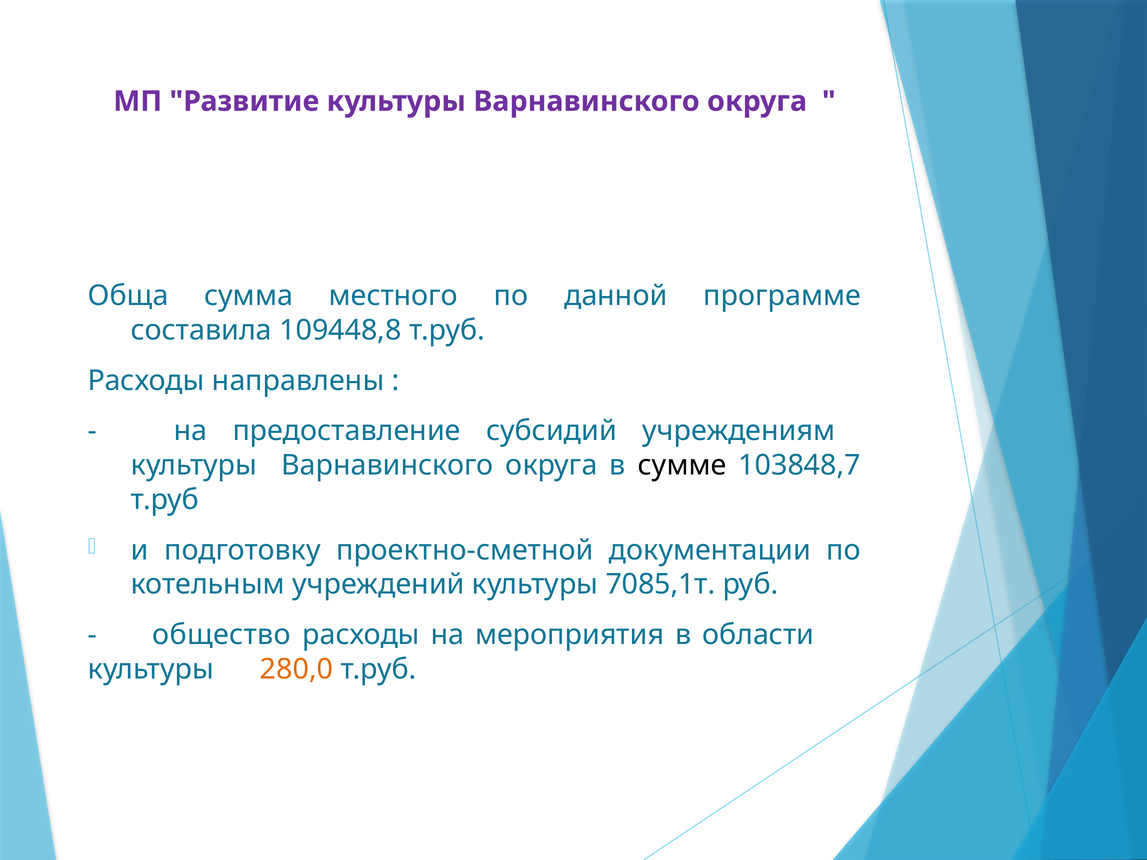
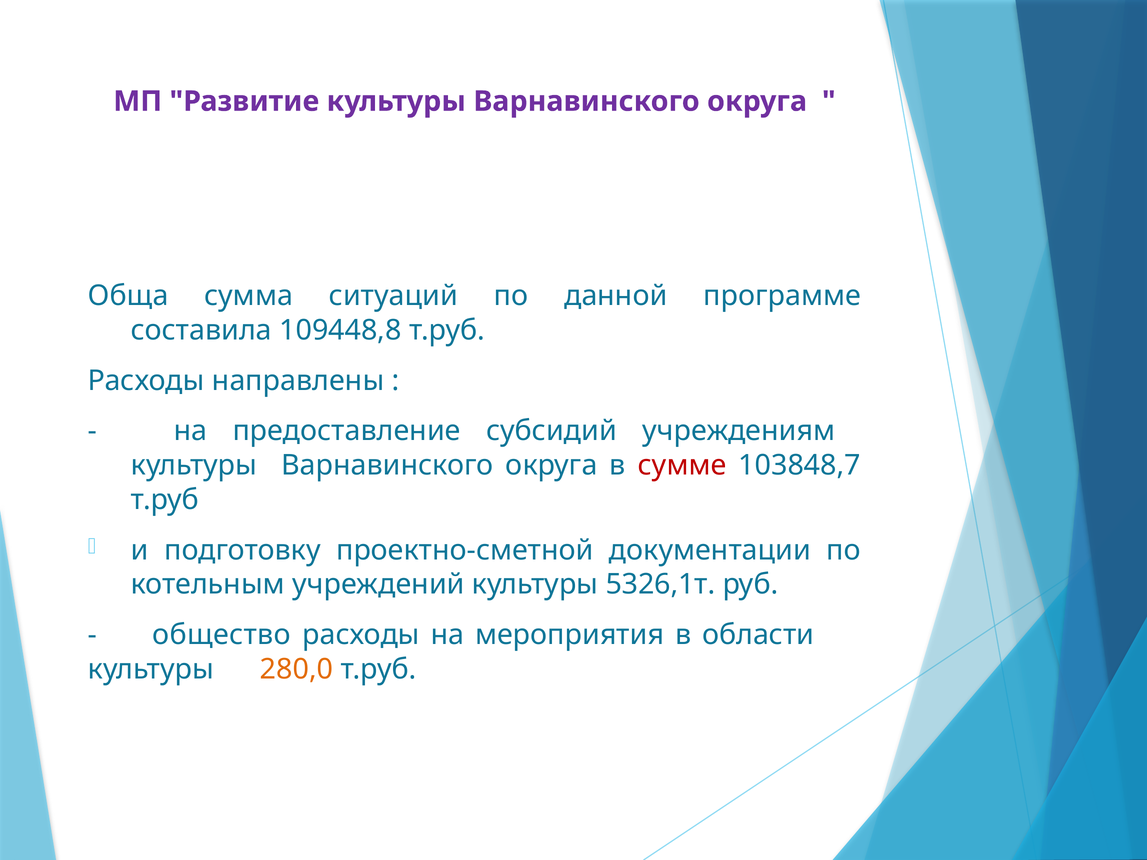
местного: местного -> ситуаций (393, 296)
сумме colour: black -> red (682, 466)
7085,1т: 7085,1т -> 5326,1т (660, 585)
